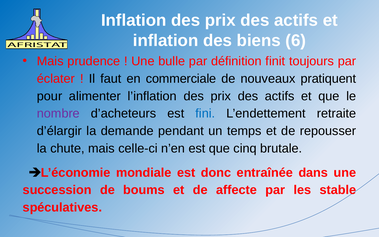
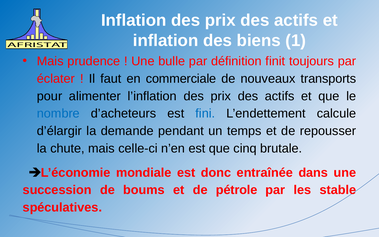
6: 6 -> 1 (296, 40)
pratiquent: pratiquent -> transports (328, 79)
nombre colour: purple -> blue (58, 113)
retraite: retraite -> calcule (336, 113)
affecte: affecte -> pétrole (237, 190)
